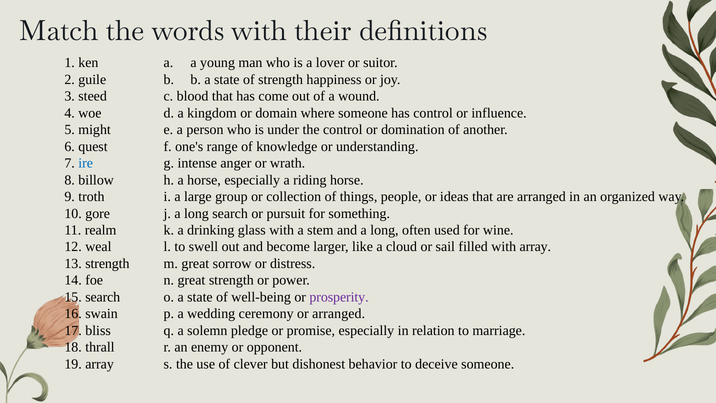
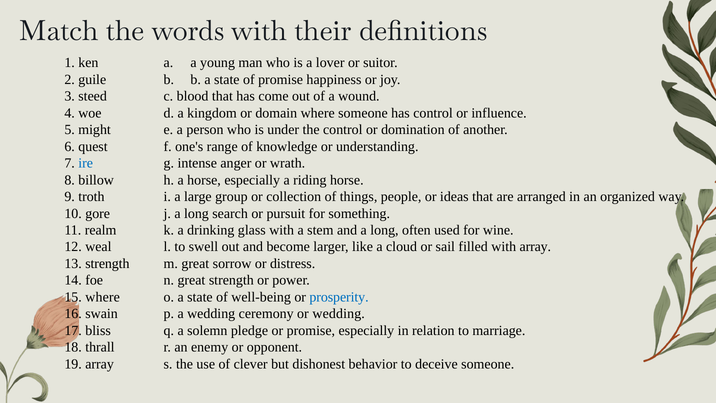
of strength: strength -> promise (281, 80)
15 search: search -> where (103, 297)
prosperity colour: purple -> blue (339, 297)
or arranged: arranged -> wedding (339, 314)
